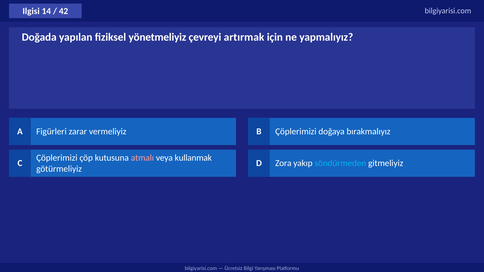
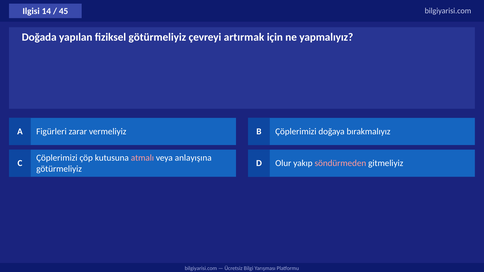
42: 42 -> 45 (64, 11)
fiziksel yönetmeliyiz: yönetmeliyiz -> götürmeliyiz (157, 37)
kullanmak: kullanmak -> anlayışına (193, 158)
Zora: Zora -> Olur (283, 163)
söndürmeden colour: light blue -> pink (340, 163)
